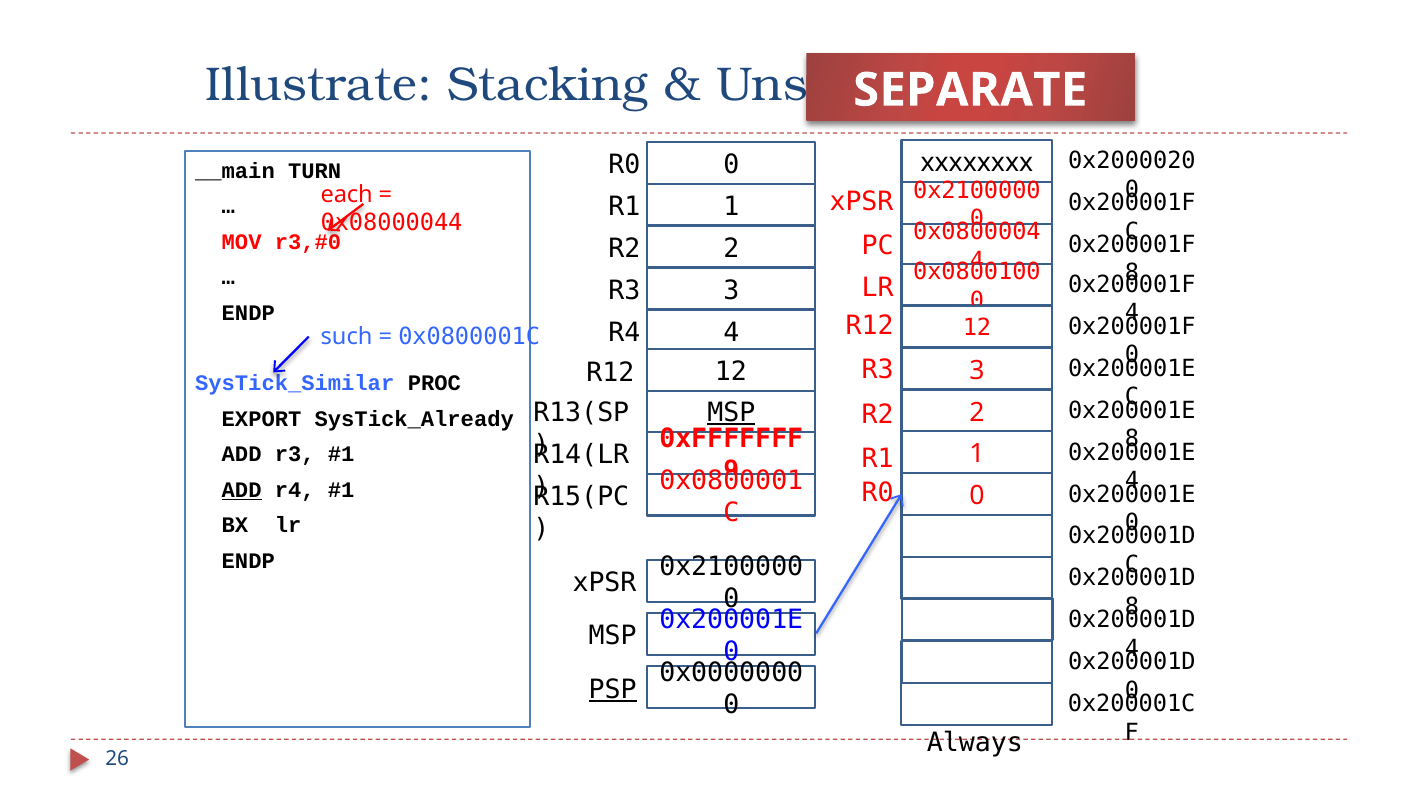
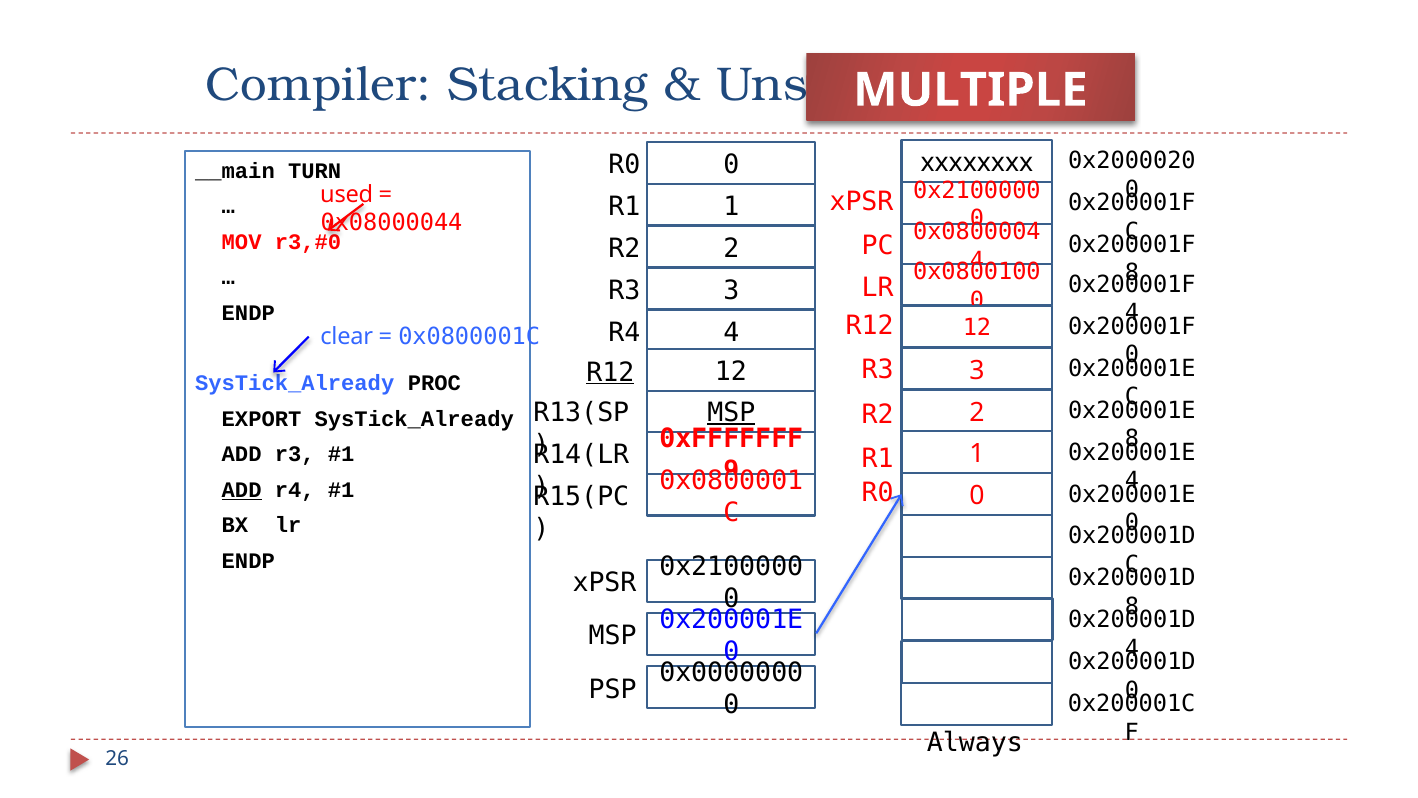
Illustrate: Illustrate -> Compiler (319, 85)
SEPARATE: SEPARATE -> MULTIPLE (970, 90)
each: each -> used (347, 194)
such: such -> clear (347, 336)
R12 underline: none -> present (610, 372)
SysTick_Similar: SysTick_Similar -> SysTick_Already (295, 384)
PSP underline: present -> none (613, 689)
